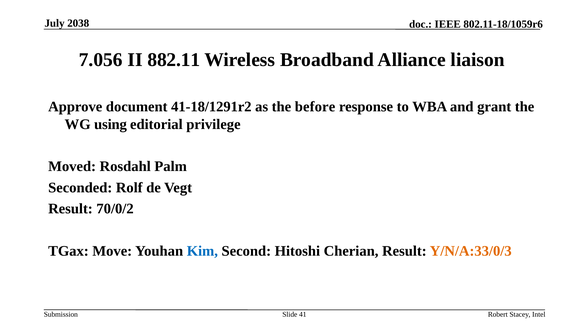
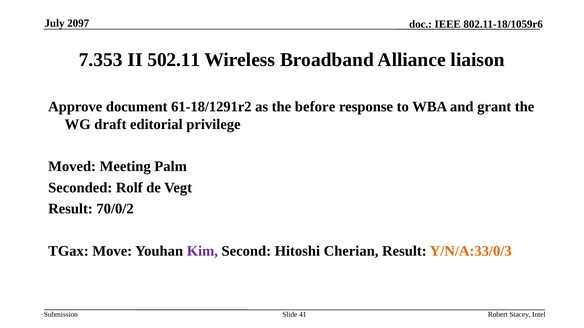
2038: 2038 -> 2097 (78, 23)
7.056: 7.056 -> 7.353 (101, 60)
882.11: 882.11 -> 502.11 (174, 60)
41-18/1291r2: 41-18/1291r2 -> 61-18/1291r2 (211, 107)
using: using -> draft (110, 124)
Rosdahl: Rosdahl -> Meeting (125, 167)
Kim colour: blue -> purple (202, 251)
